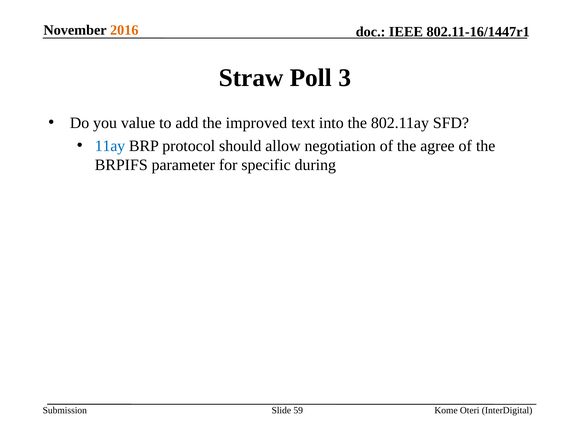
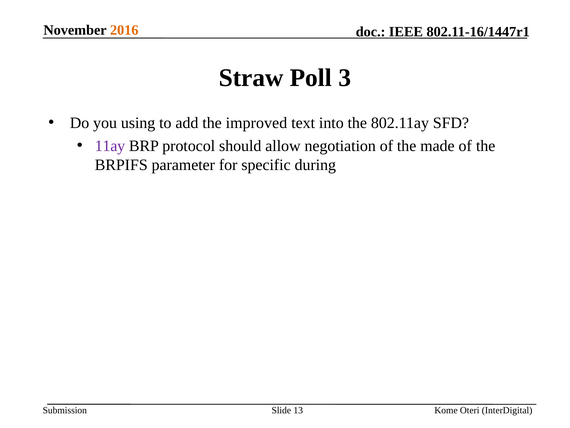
value: value -> using (138, 123)
11ay colour: blue -> purple (110, 146)
agree: agree -> made (437, 146)
59: 59 -> 13 (298, 410)
